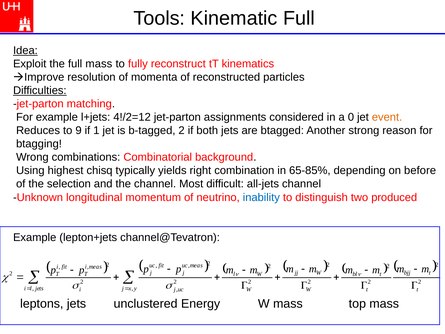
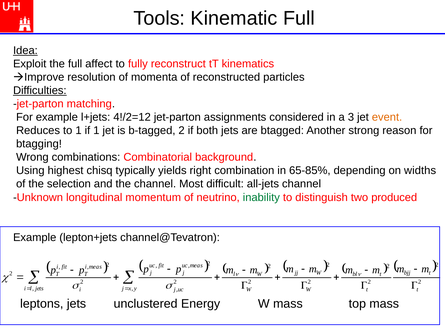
full mass: mass -> affect (99, 64)
0: 0 -> 3 (351, 117)
to 9: 9 -> 1 (79, 130)
before: before -> widths (420, 170)
inability colour: blue -> green (261, 197)
